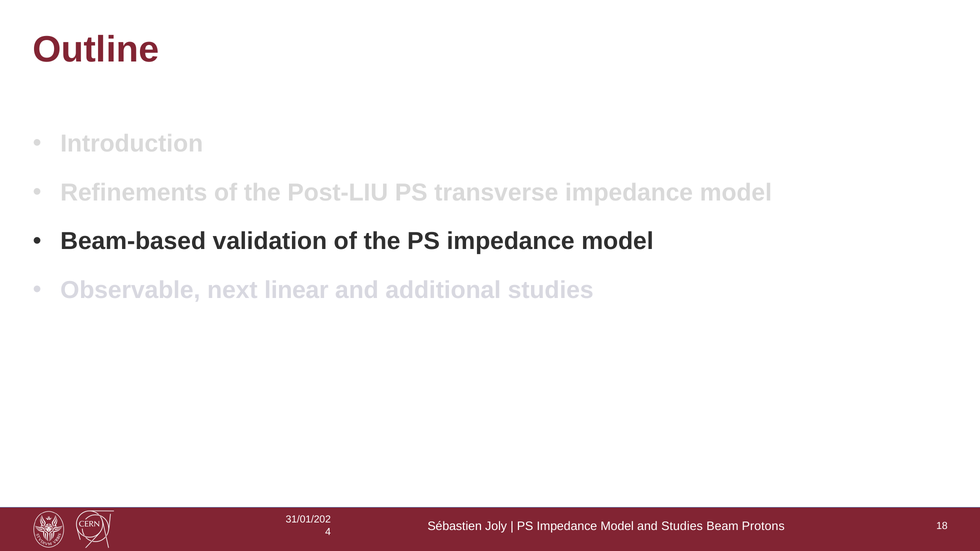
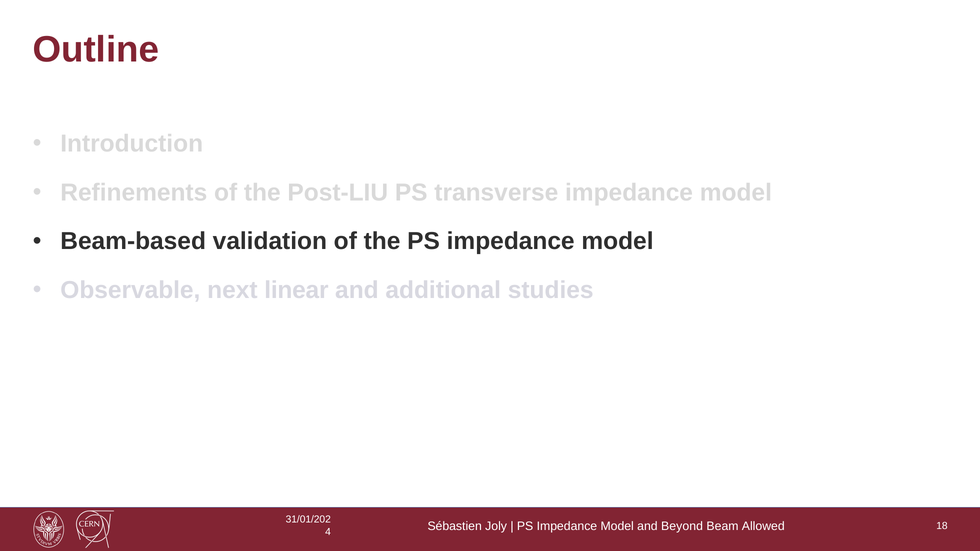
and Studies: Studies -> Beyond (682, 526)
Protons: Protons -> Allowed (763, 526)
